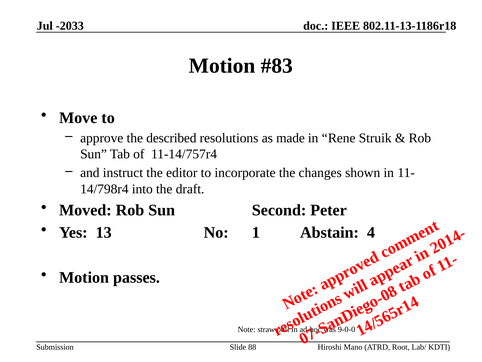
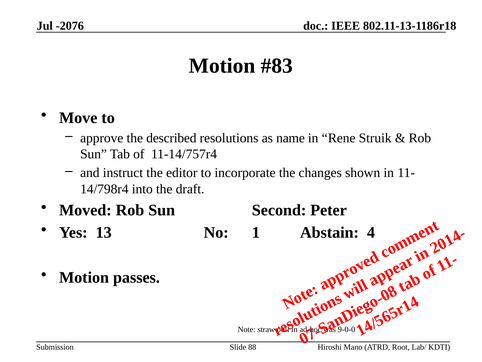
-2033: -2033 -> -2076 (70, 26)
made: made -> name (291, 138)
